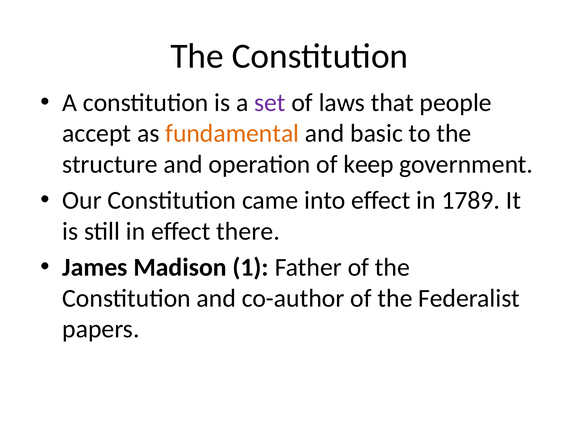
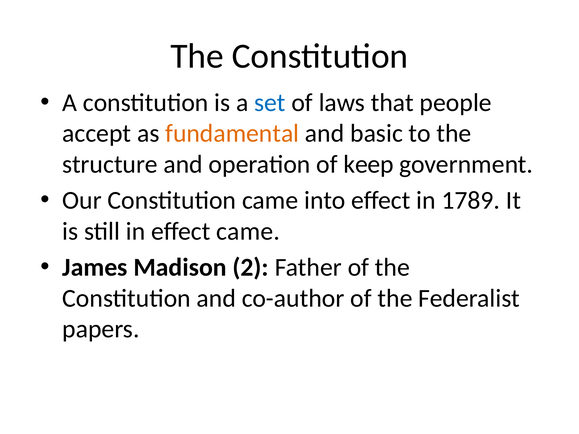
set colour: purple -> blue (270, 103)
effect there: there -> came (248, 231)
1: 1 -> 2 (251, 267)
